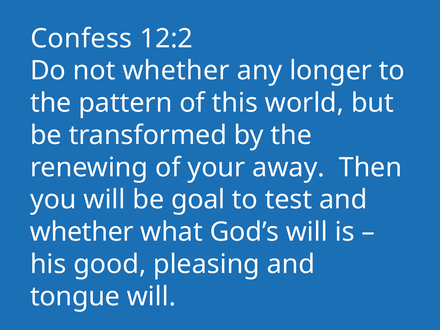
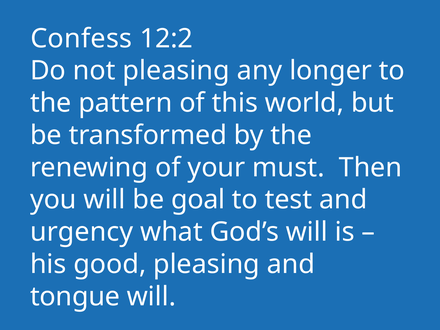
not whether: whether -> pleasing (176, 71)
away: away -> must (288, 168)
whether: whether -> urgency (82, 232)
